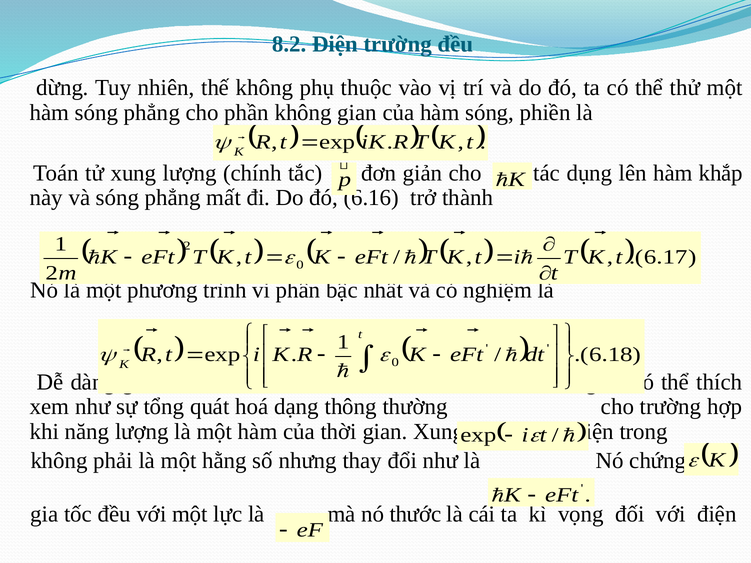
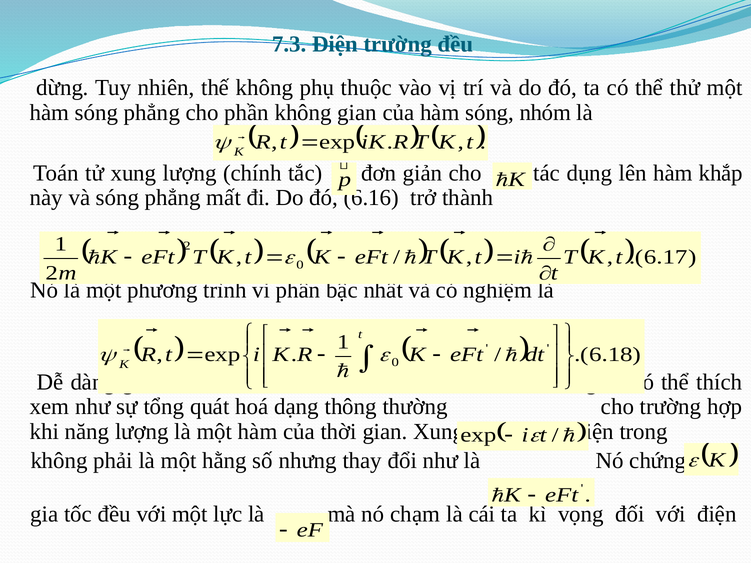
8.2: 8.2 -> 7.3 (289, 44)
phiền: phiền -> nhóm (545, 113)
thước: thước -> chạm (415, 514)
